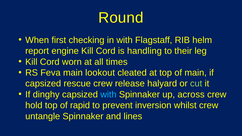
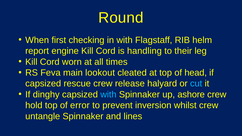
of main: main -> head (196, 73)
cut colour: light green -> light blue (196, 84)
across: across -> ashore (191, 95)
rapid: rapid -> error (80, 105)
